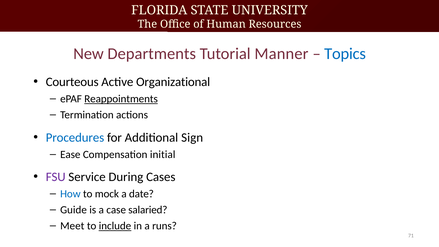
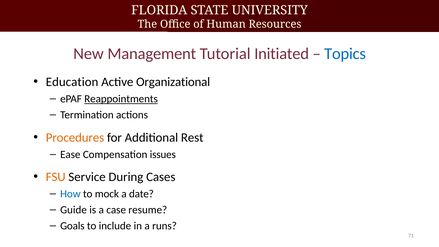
Departments: Departments -> Management (152, 54)
Manner: Manner -> Initiated (282, 54)
Courteous: Courteous -> Education (72, 82)
Procedures colour: blue -> orange (75, 137)
Sign: Sign -> Rest (192, 137)
initial: initial -> issues (163, 154)
FSU colour: purple -> orange (56, 177)
salaried: salaried -> resume (148, 210)
Meet: Meet -> Goals (72, 226)
include underline: present -> none (115, 226)
